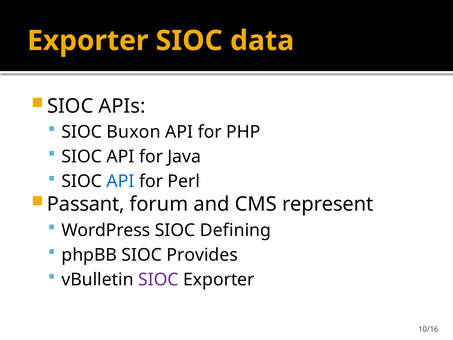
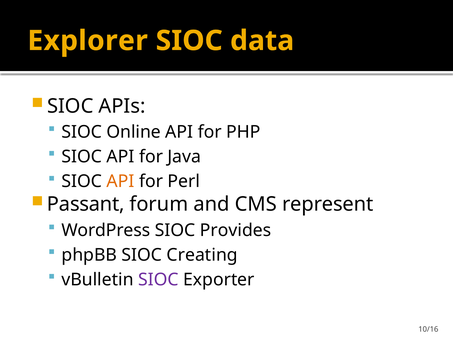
Exporter: Exporter -> Explorer (88, 41)
Buxon: Buxon -> Online (134, 132)
API colour: blue -> orange (121, 181)
Defining: Defining -> Provides (236, 230)
Provides: Provides -> Creating (202, 255)
